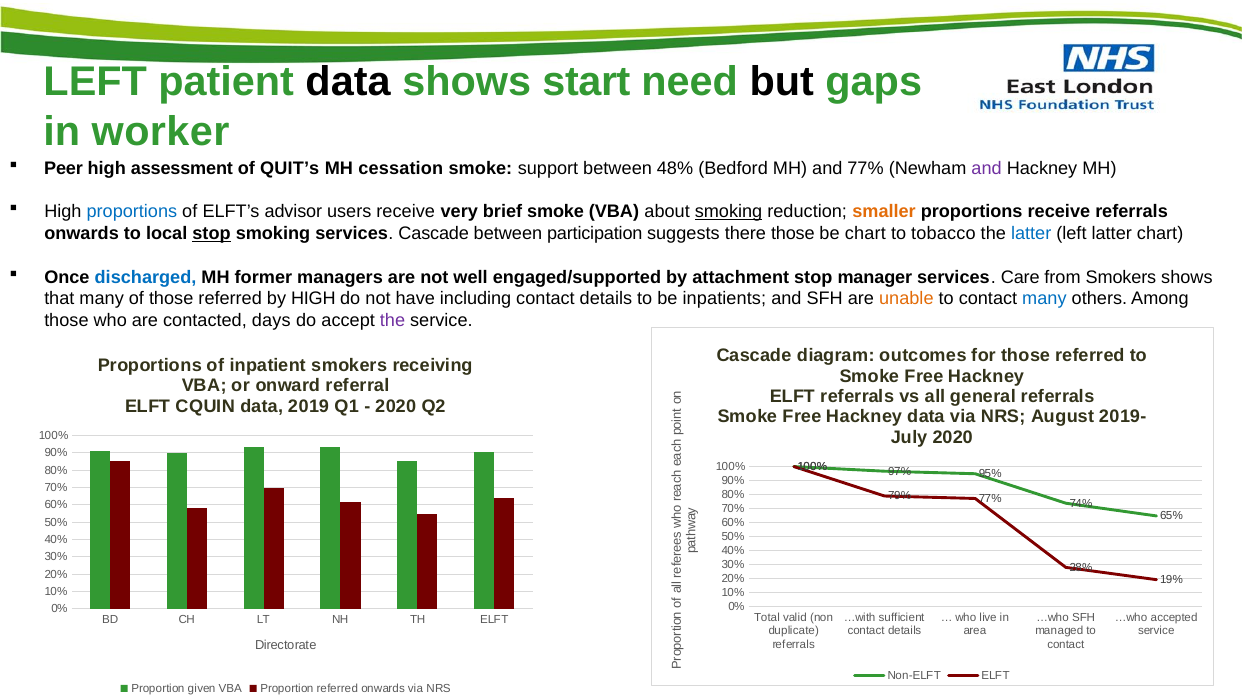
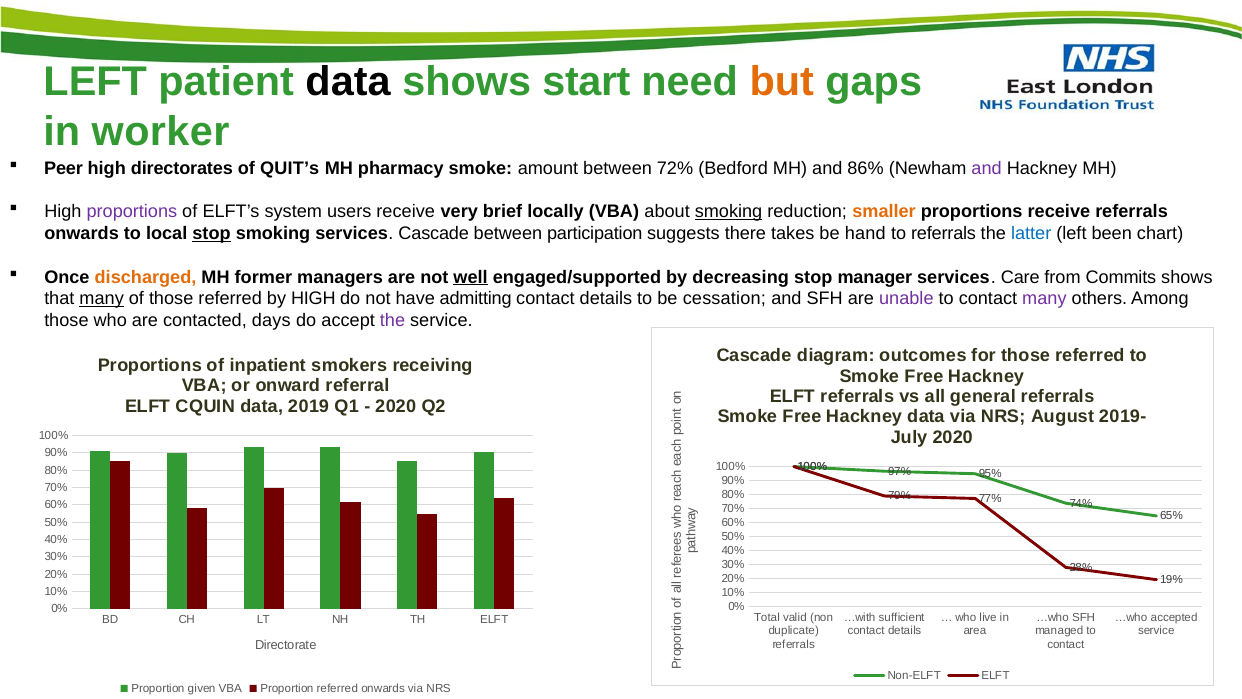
but colour: black -> orange (782, 82)
assessment: assessment -> directorates (182, 168)
cessation: cessation -> pharmacy (401, 168)
support: support -> amount (548, 168)
48%: 48% -> 72% (675, 168)
and 77%: 77% -> 86% (866, 168)
proportions colour: blue -> purple (132, 212)
advisor: advisor -> system (293, 212)
brief smoke: smoke -> locally (555, 212)
there those: those -> takes (793, 233)
be chart: chart -> hand (865, 233)
to tobacco: tobacco -> referrals (944, 233)
left latter: latter -> been (1112, 233)
discharged colour: blue -> orange (146, 277)
well underline: none -> present (471, 277)
attachment: attachment -> decreasing (741, 277)
from Smokers: Smokers -> Commits (1121, 277)
many underline: none -> present (102, 299)
including: including -> admitting (476, 299)
inpatients: inpatients -> cessation (724, 299)
unable colour: orange -> purple (906, 299)
many colour: blue -> purple (1044, 299)
